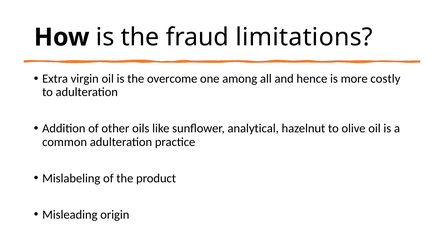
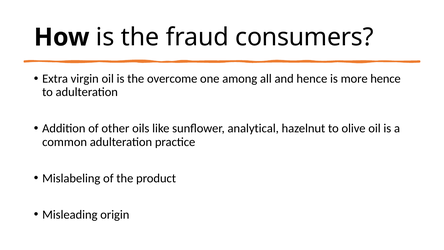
limitations: limitations -> consumers (304, 37)
more costly: costly -> hence (386, 79)
